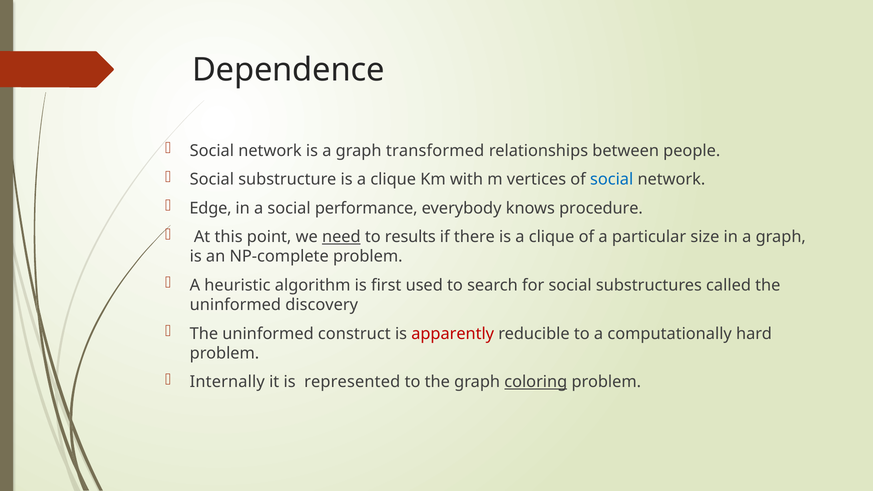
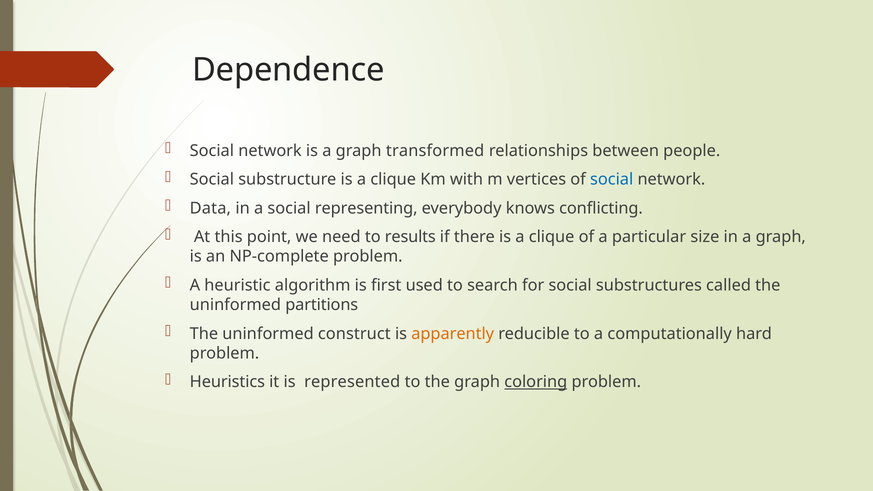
Edge: Edge -> Data (210, 208)
performance: performance -> representing (366, 208)
procedure: procedure -> conflicting (601, 208)
need underline: present -> none (341, 237)
discovery: discovery -> partitions (322, 305)
apparently colour: red -> orange (453, 334)
Internally: Internally -> Heuristics (227, 382)
